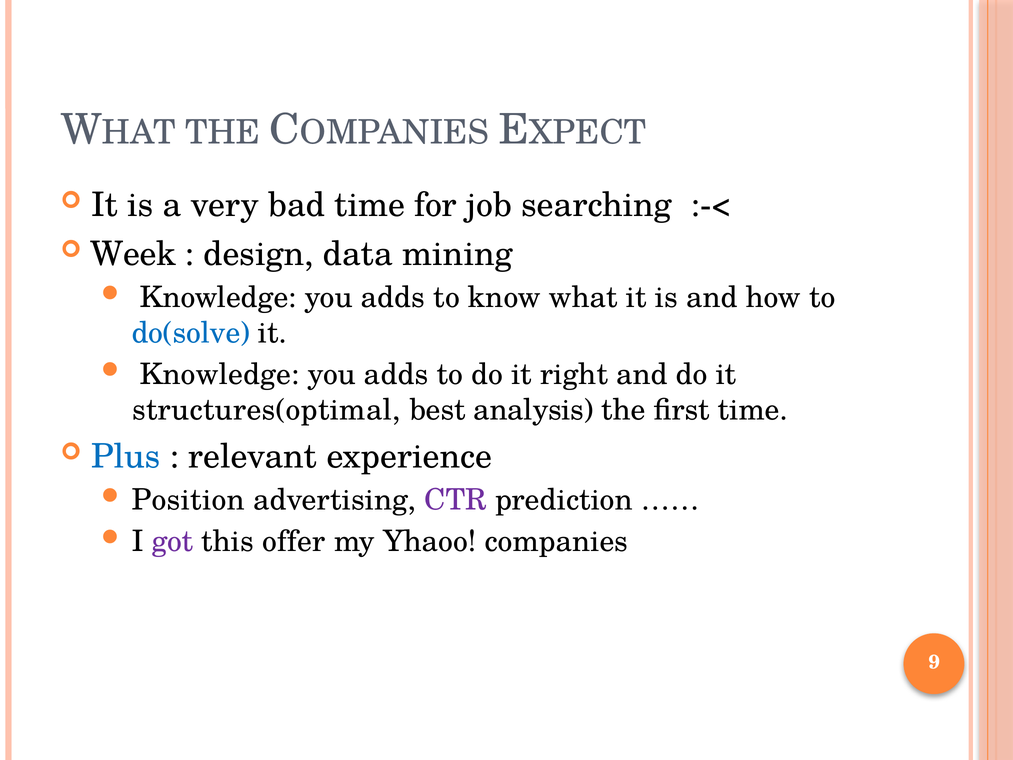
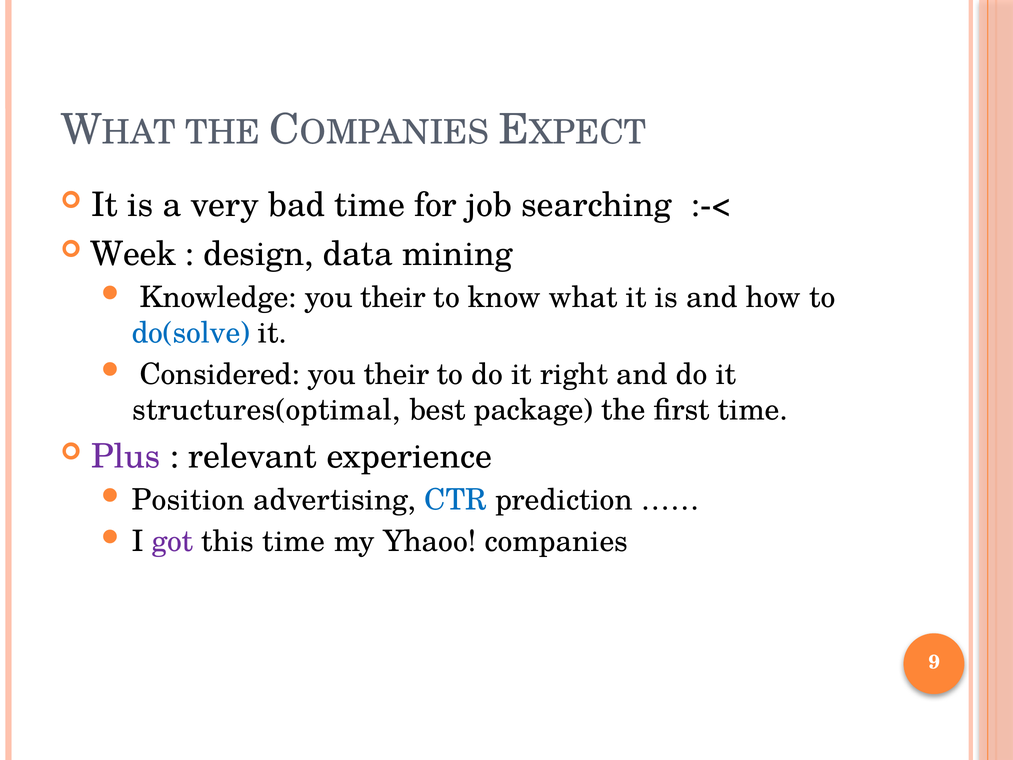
adds: adds -> their (393, 297)
Knowledge: Knowledge -> Considered (220, 374)
adds: adds -> their (396, 374)
analysis: analysis -> package (534, 410)
Plus colour: blue -> purple (126, 456)
CTR colour: purple -> blue (456, 500)
this offer: offer -> time (294, 541)
